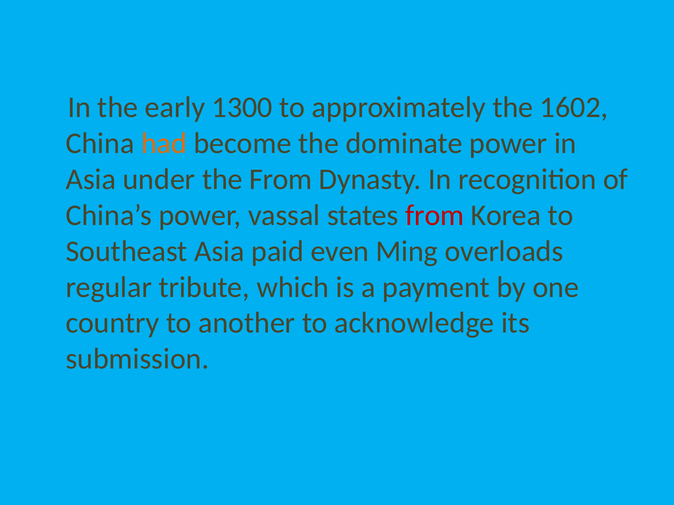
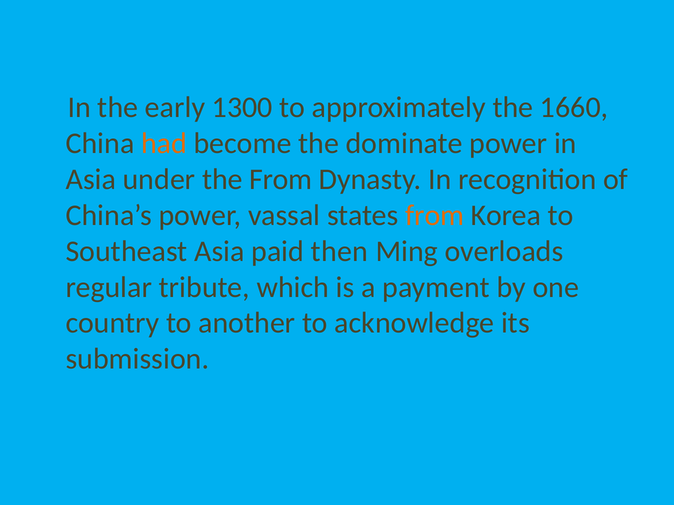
1602: 1602 -> 1660 (574, 108)
from colour: red -> orange (435, 216)
even: even -> then (340, 252)
